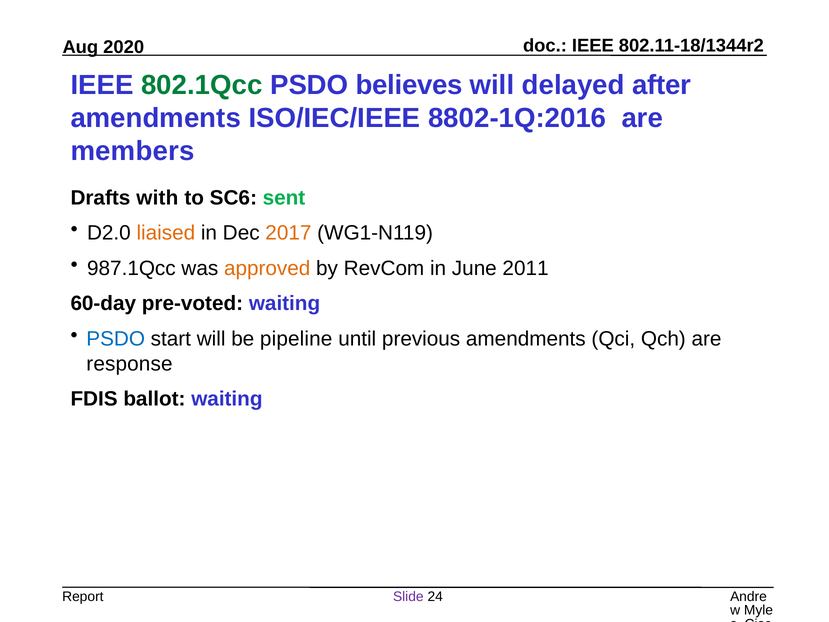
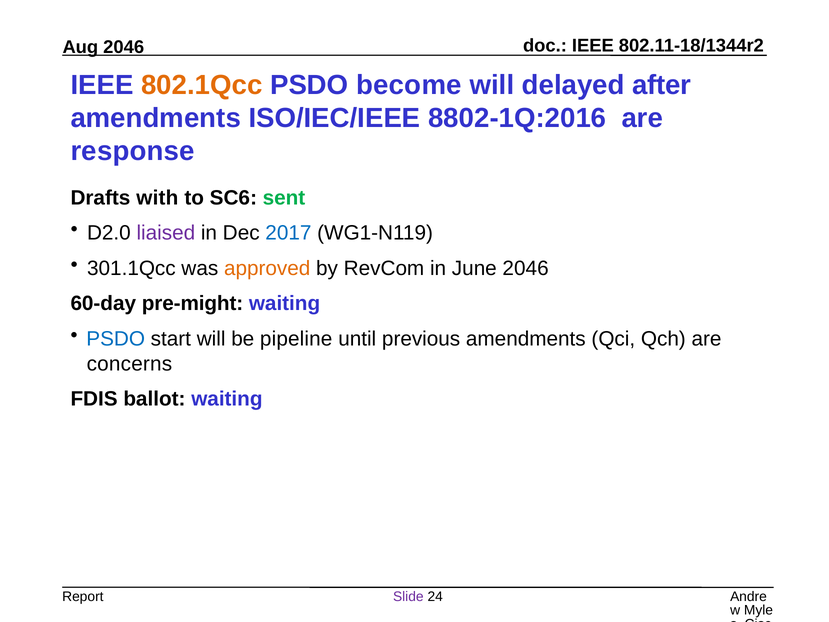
2020: 2020 -> 2046 (124, 47)
802.1Qcc colour: green -> orange (202, 85)
believes: believes -> become (409, 85)
members: members -> response (133, 151)
liaised colour: orange -> purple (166, 233)
2017 colour: orange -> blue (288, 233)
987.1Qcc: 987.1Qcc -> 301.1Qcc (131, 268)
June 2011: 2011 -> 2046 (526, 268)
pre-voted: pre-voted -> pre-might (193, 303)
response: response -> concerns (129, 364)
